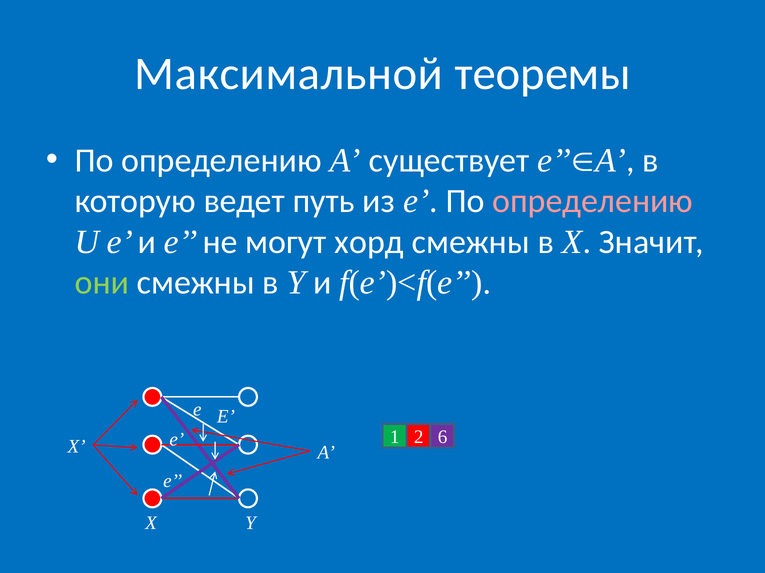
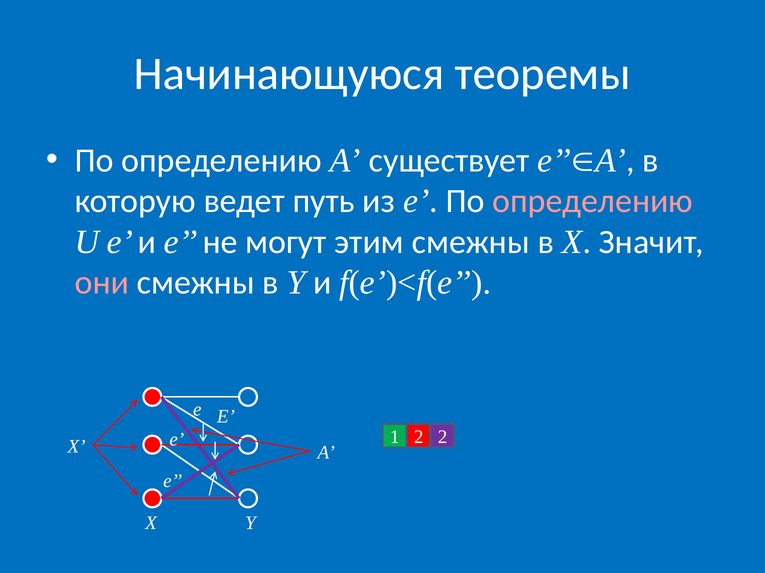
Максимальной: Максимальной -> Начинающуюся (289, 74)
хорд: хорд -> этим (369, 242)
они colour: light green -> pink (102, 283)
1 6: 6 -> 2 (443, 438)
